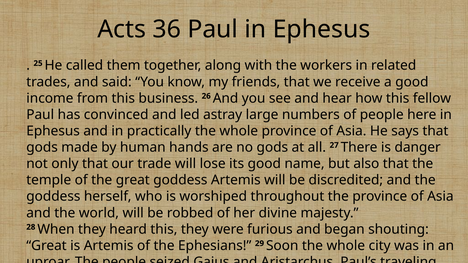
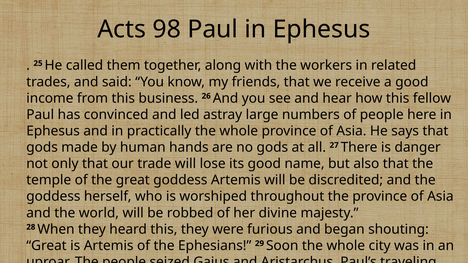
Acts 36: 36 -> 98 (167, 29)
